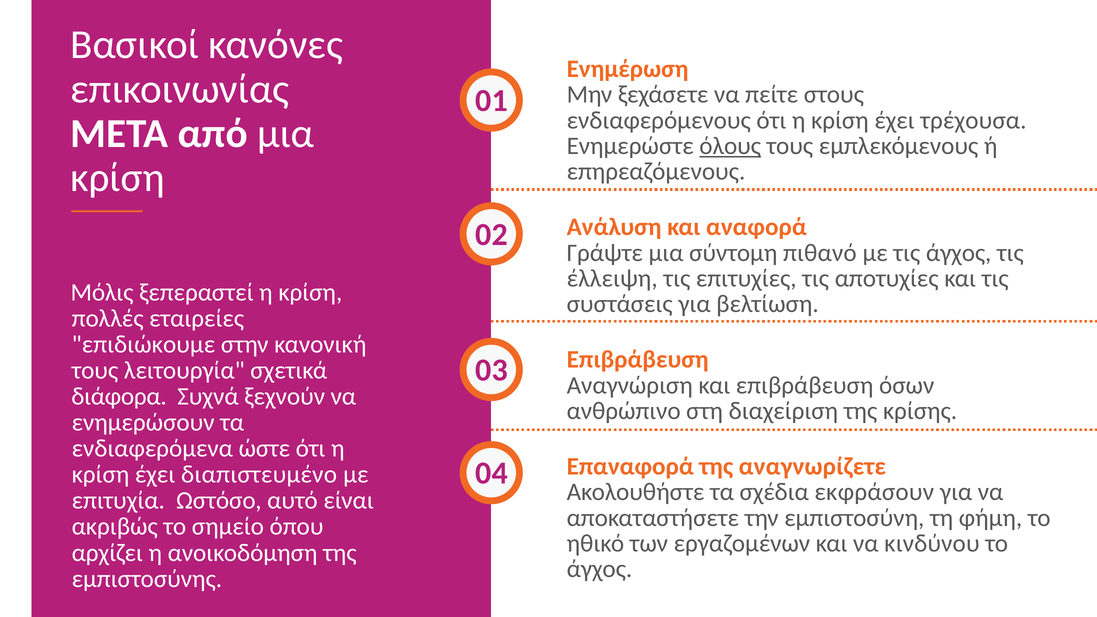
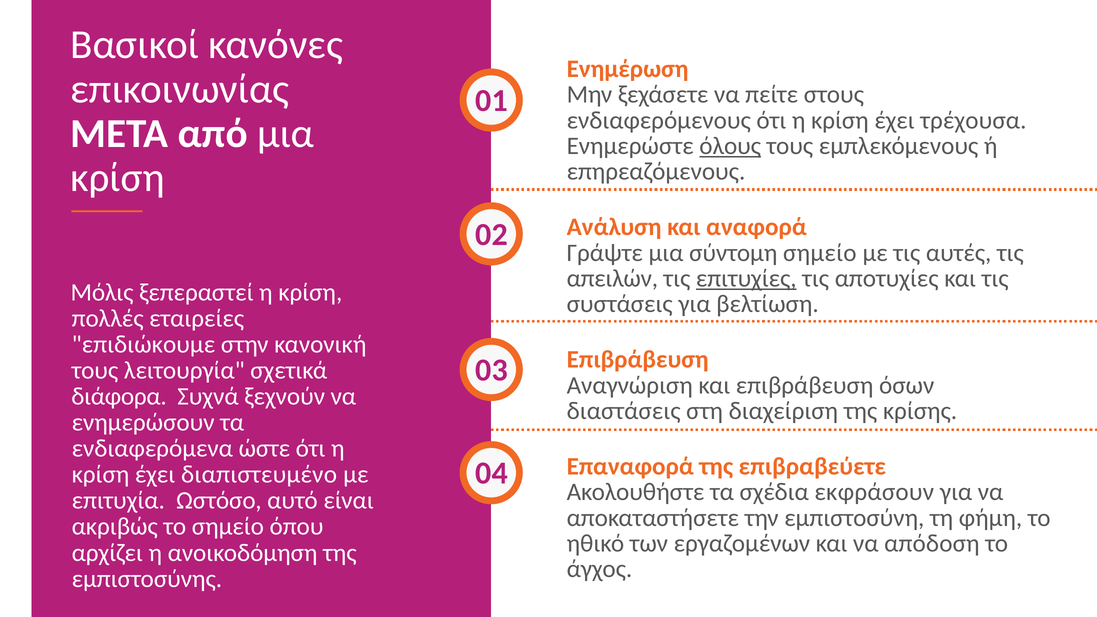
σύντομη πιθανό: πιθανό -> σημείο (820, 253)
τις άγχος: άγχος -> αυτές (959, 253)
έλλειψη: έλλειψη -> απειλών (612, 278)
επιτυχίες underline: none -> present (746, 278)
ανθρώπινο: ανθρώπινο -> διαστάσεις (624, 411)
αναγνωρίζετε: αναγνωρίζετε -> επιβραβεύετε (812, 467)
κινδύνου: κινδύνου -> απόδοση (932, 543)
